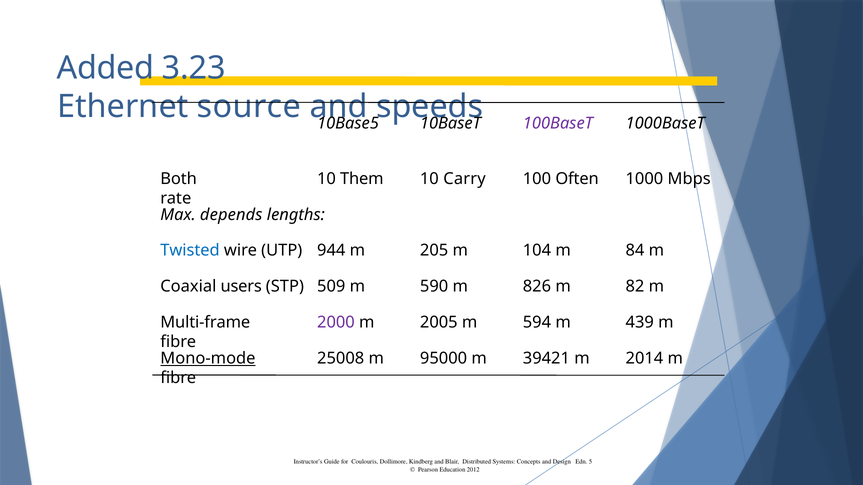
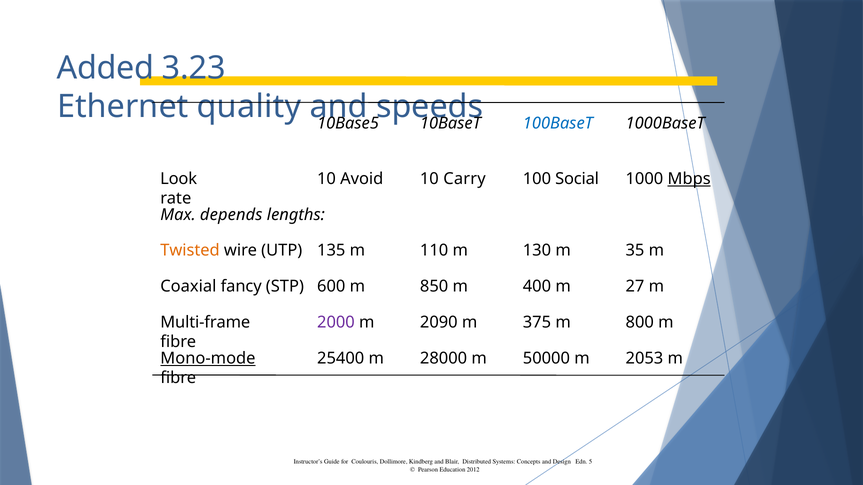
source: source -> quality (249, 107)
100BaseT colour: purple -> blue (558, 123)
Both: Both -> Look (179, 179)
Them: Them -> Avoid (362, 179)
Often: Often -> Social (577, 179)
Mbps underline: none -> present (689, 179)
Twisted colour: blue -> orange (190, 251)
944: 944 -> 135 (331, 251)
205: 205 -> 110 (434, 251)
104: 104 -> 130 (537, 251)
84: 84 -> 35 (635, 251)
users: users -> fancy (241, 287)
509: 509 -> 600 (331, 287)
590: 590 -> 850 (434, 287)
826: 826 -> 400 (537, 287)
82: 82 -> 27 (635, 287)
2005: 2005 -> 2090 (439, 323)
594: 594 -> 375 (537, 323)
439: 439 -> 800 (640, 323)
25008: 25008 -> 25400 (341, 359)
95000: 95000 -> 28000 (444, 359)
39421: 39421 -> 50000 (546, 359)
2014: 2014 -> 2053 (644, 359)
